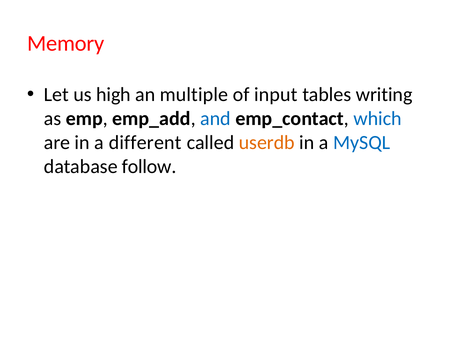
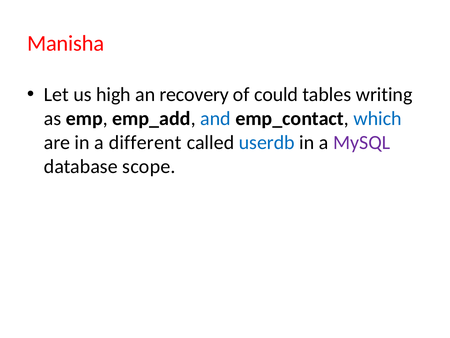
Memory: Memory -> Manisha (66, 43)
multiple: multiple -> recovery (194, 94)
input: input -> could (276, 94)
userdb colour: orange -> blue (267, 142)
MySQL colour: blue -> purple (362, 142)
follow: follow -> scope (149, 166)
